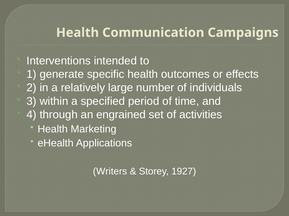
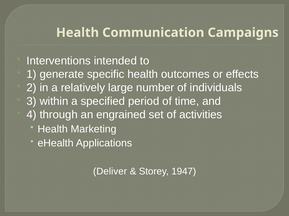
Writers: Writers -> Deliver (110, 172)
1927: 1927 -> 1947 (184, 172)
